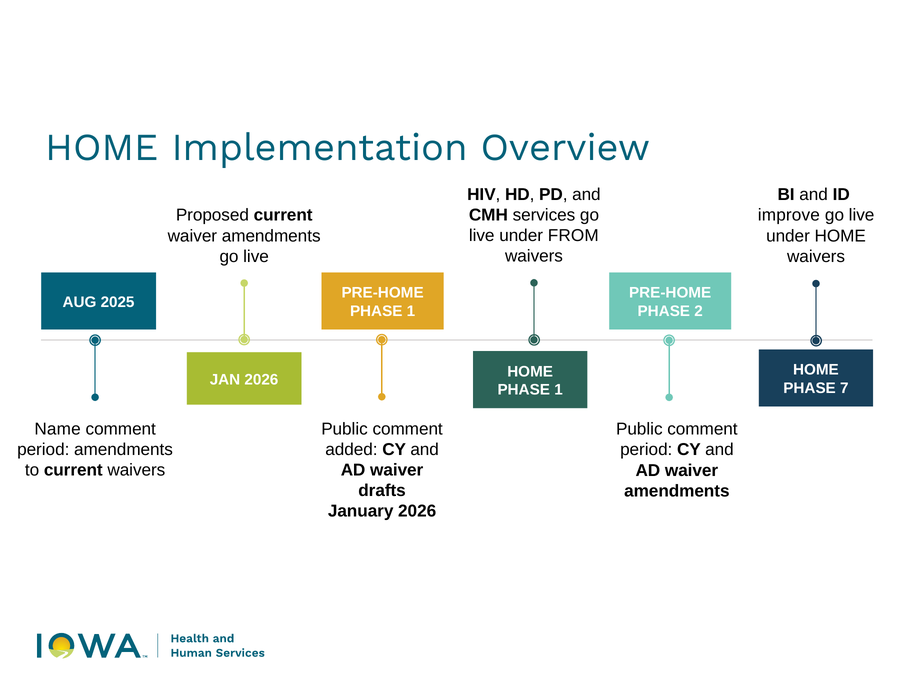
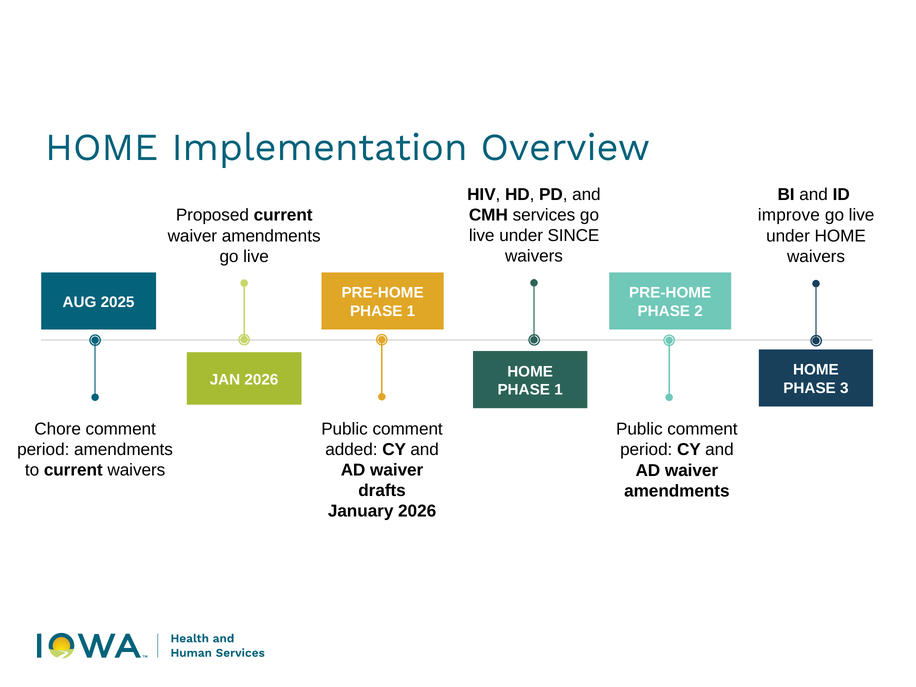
FROM: FROM -> SINCE (573, 236)
7: 7 -> 3 (844, 388)
Name: Name -> Chore (58, 429)
